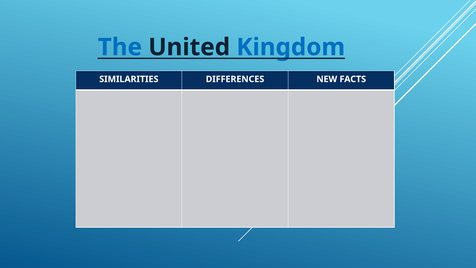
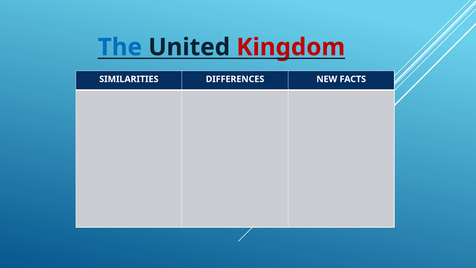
Kingdom colour: blue -> red (291, 47)
